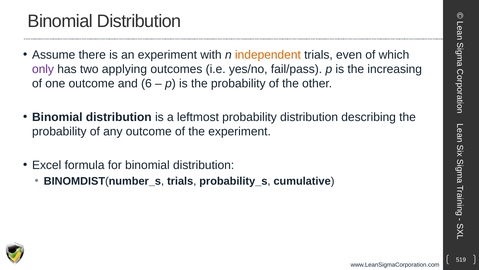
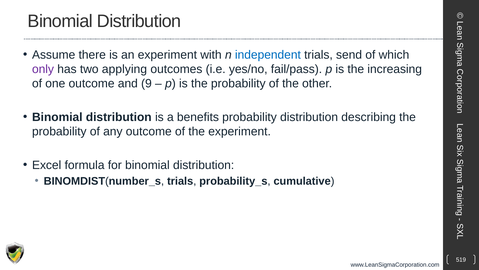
independent colour: orange -> blue (268, 55)
even: even -> send (349, 55)
6: 6 -> 9 (146, 83)
leftmost: leftmost -> benefits (198, 117)
